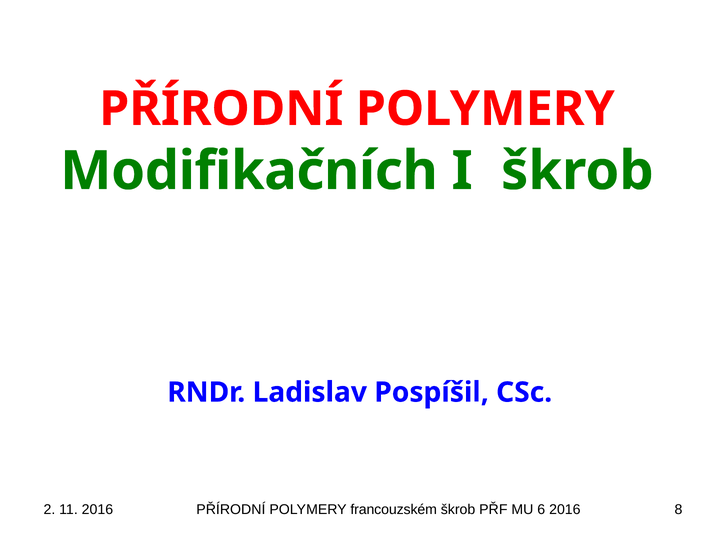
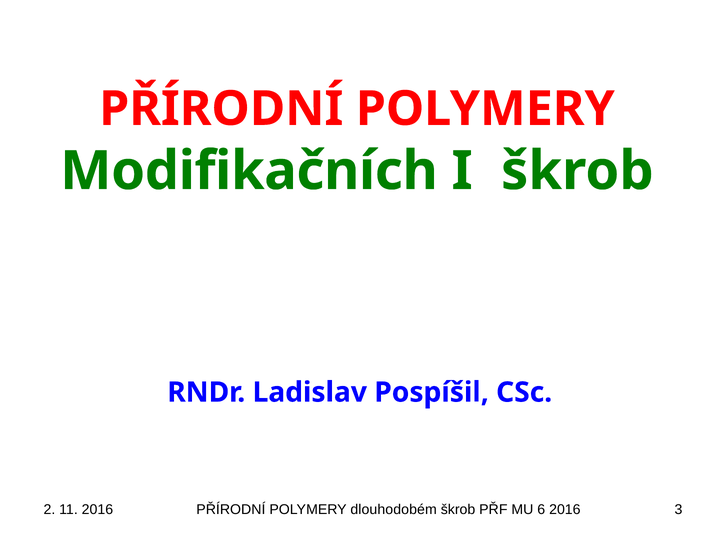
francouzském: francouzském -> dlouhodobém (394, 509)
8: 8 -> 3 (679, 509)
